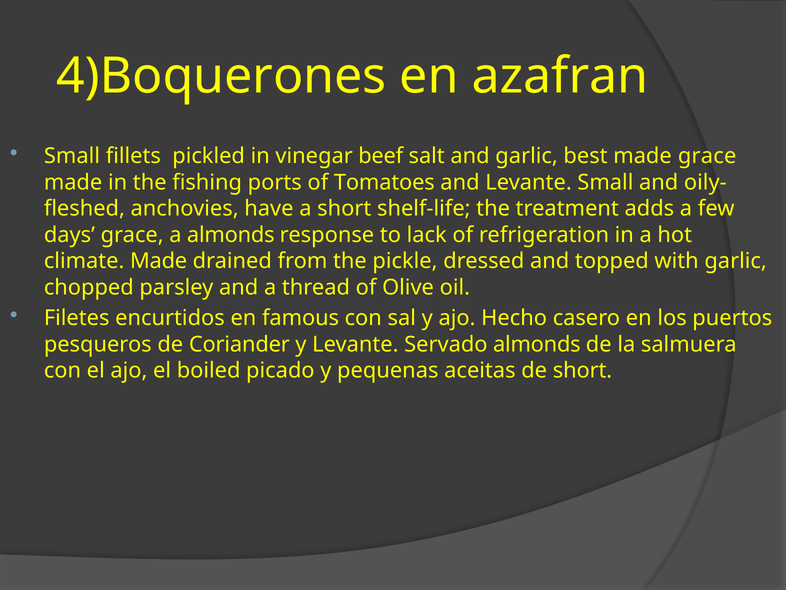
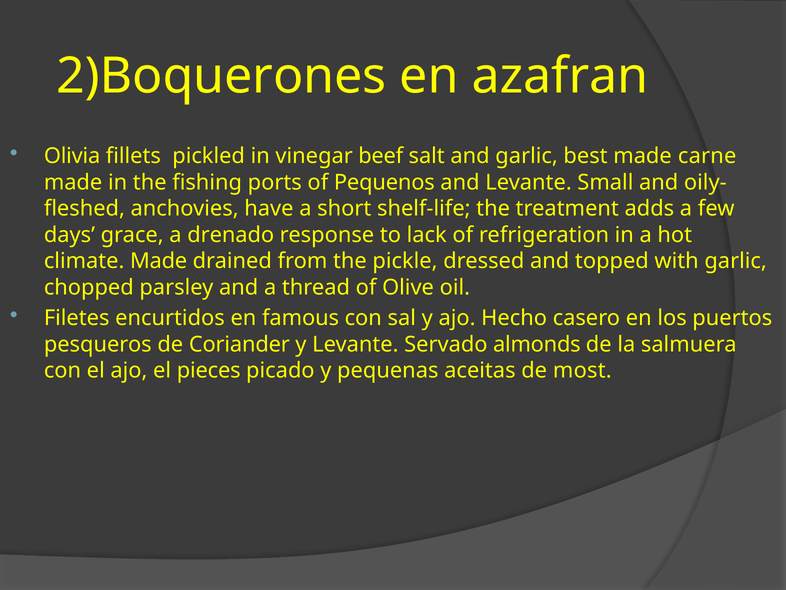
4)Boquerones: 4)Boquerones -> 2)Boquerones (221, 76)
Small: Small -> Olivia (72, 156)
made grace: grace -> carne (707, 156)
Tomatoes: Tomatoes -> Pequenos (384, 182)
a almonds: almonds -> drenado (231, 235)
boiled: boiled -> pieces (209, 370)
de short: short -> most (582, 370)
